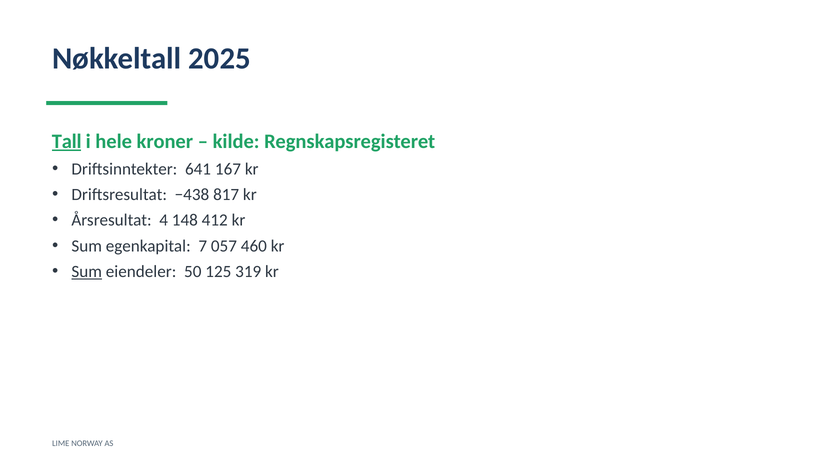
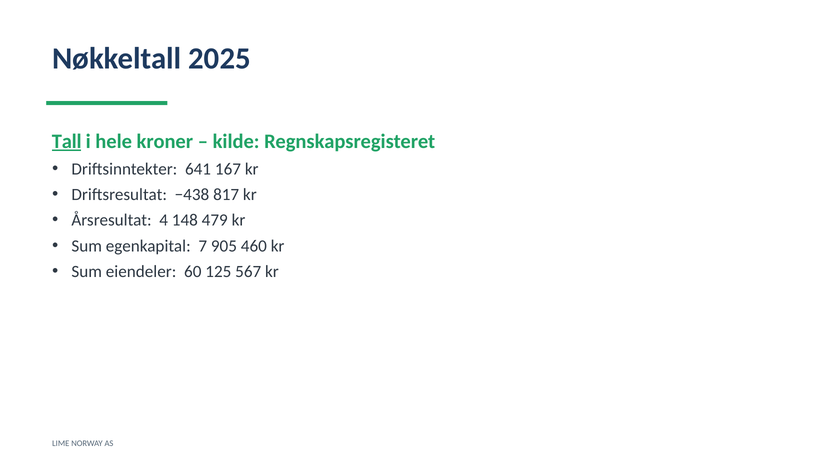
412: 412 -> 479 (215, 220)
057: 057 -> 905 (224, 246)
Sum underline: present -> none (87, 272)
50: 50 -> 60 (193, 272)
319: 319 -> 567 (248, 272)
